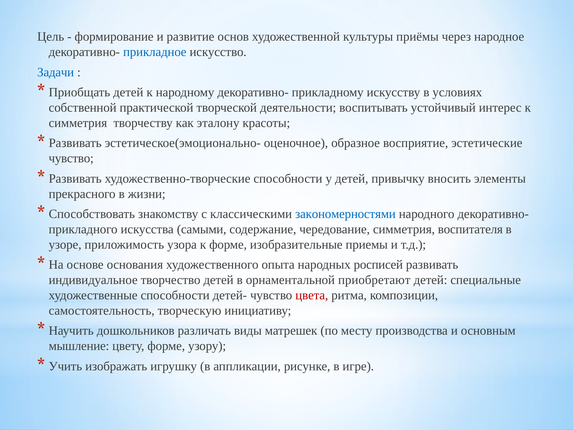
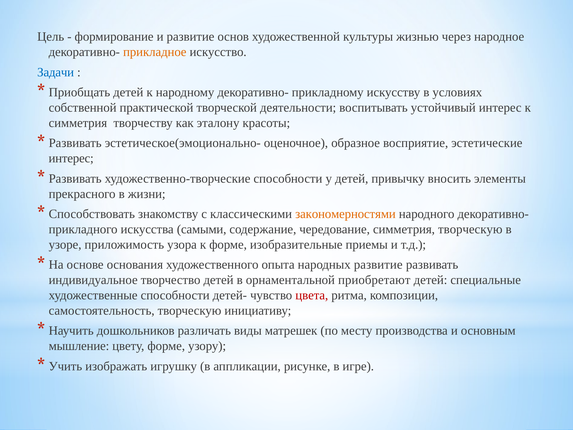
приёмы: приёмы -> жизнью (417, 37)
прикладное colour: blue -> orange (155, 52)
чувство: чувство -> интерес (71, 158)
закономерностями colour: blue -> orange (345, 214)
симметрия воспитателя: воспитателя -> творческую (470, 229)
народных росписей: росписей -> развитие (378, 265)
